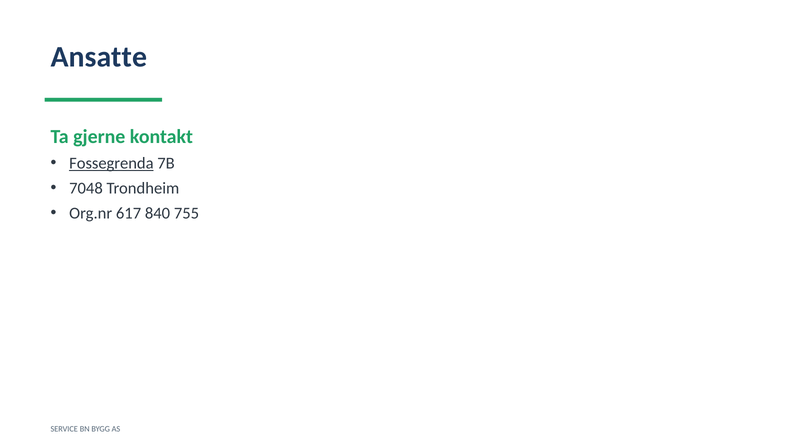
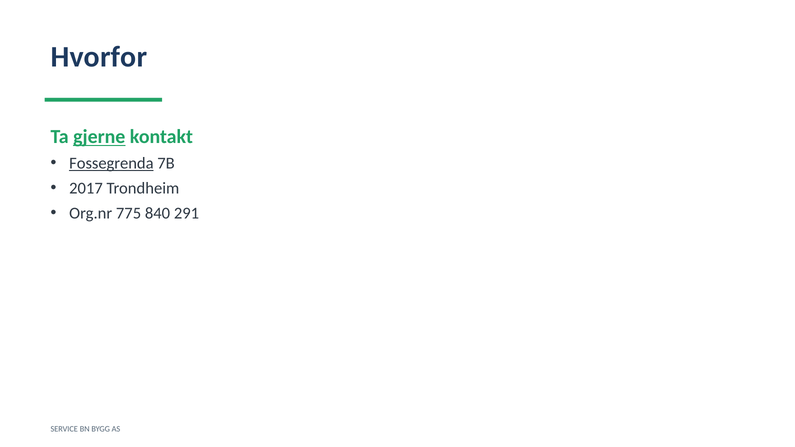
Ansatte: Ansatte -> Hvorfor (99, 57)
gjerne underline: none -> present (99, 137)
7048: 7048 -> 2017 (86, 188)
617: 617 -> 775 (129, 213)
755: 755 -> 291 (186, 213)
